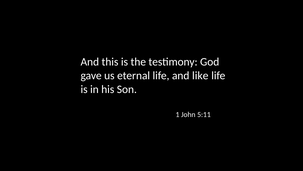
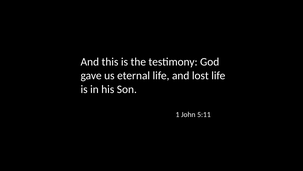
like: like -> lost (200, 75)
